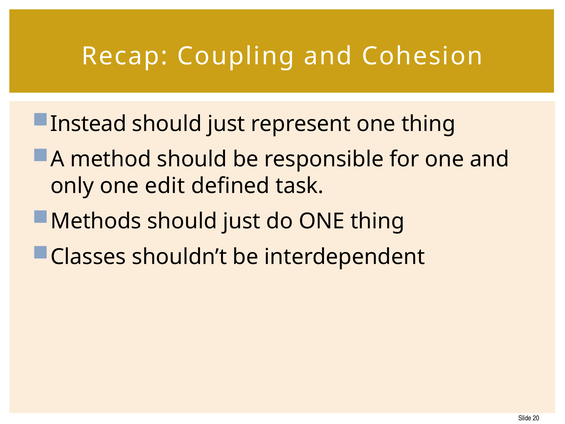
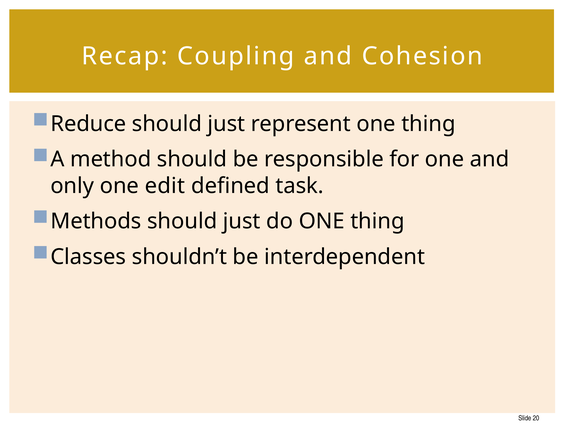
Instead: Instead -> Reduce (88, 124)
